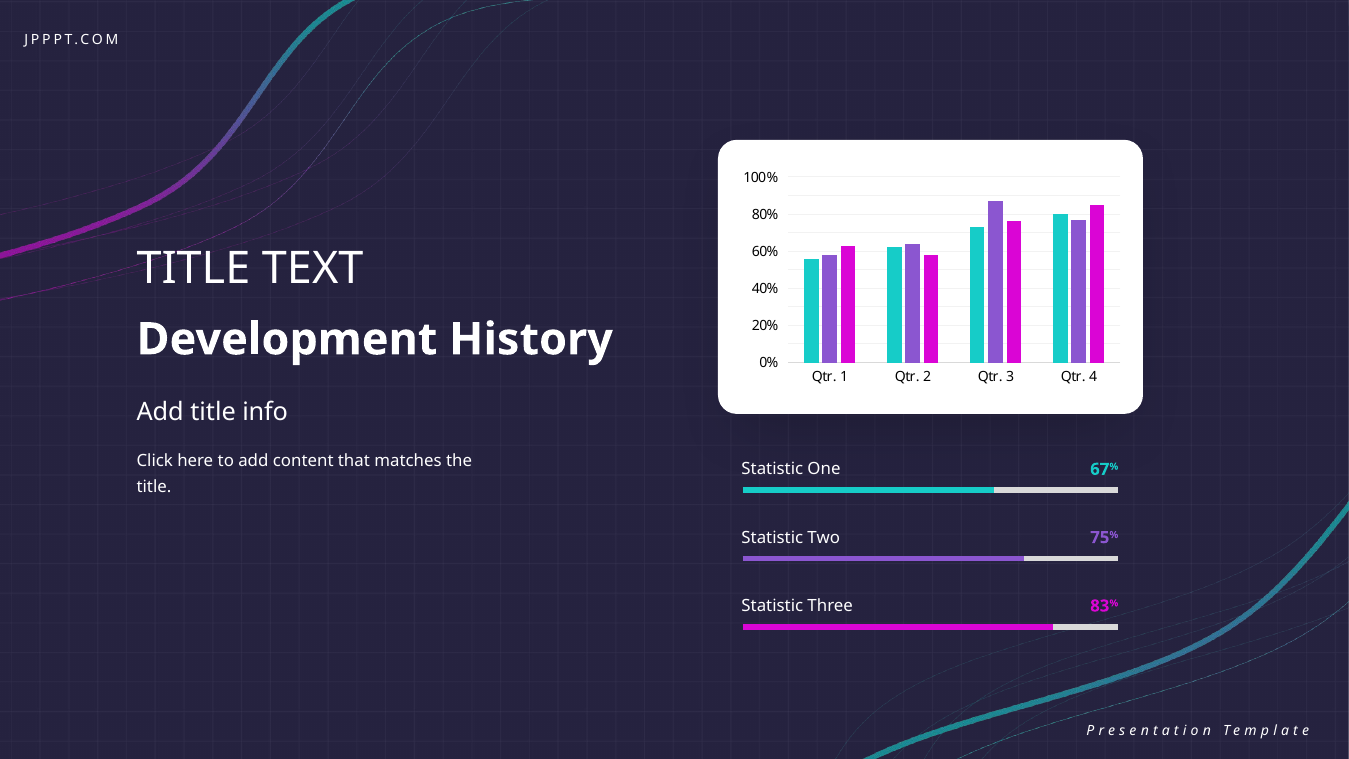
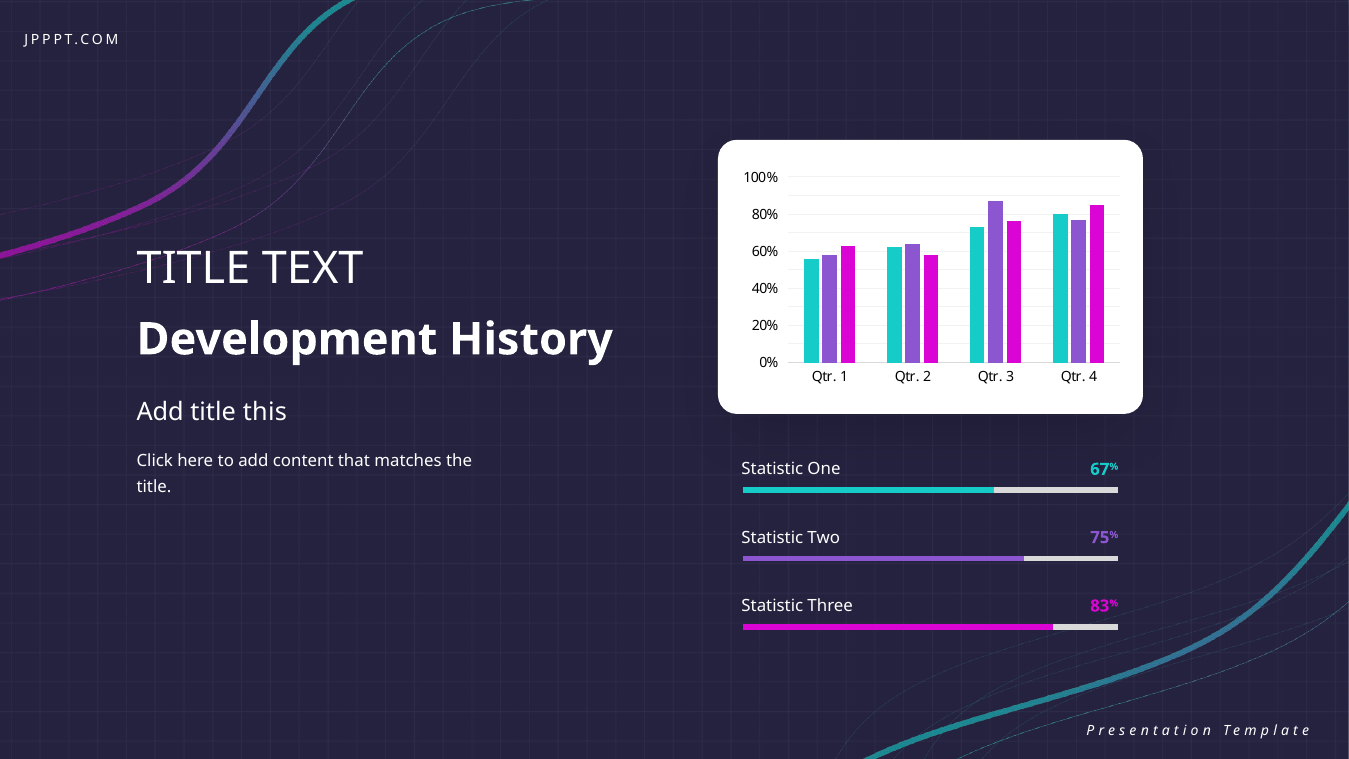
info: info -> this (265, 412)
